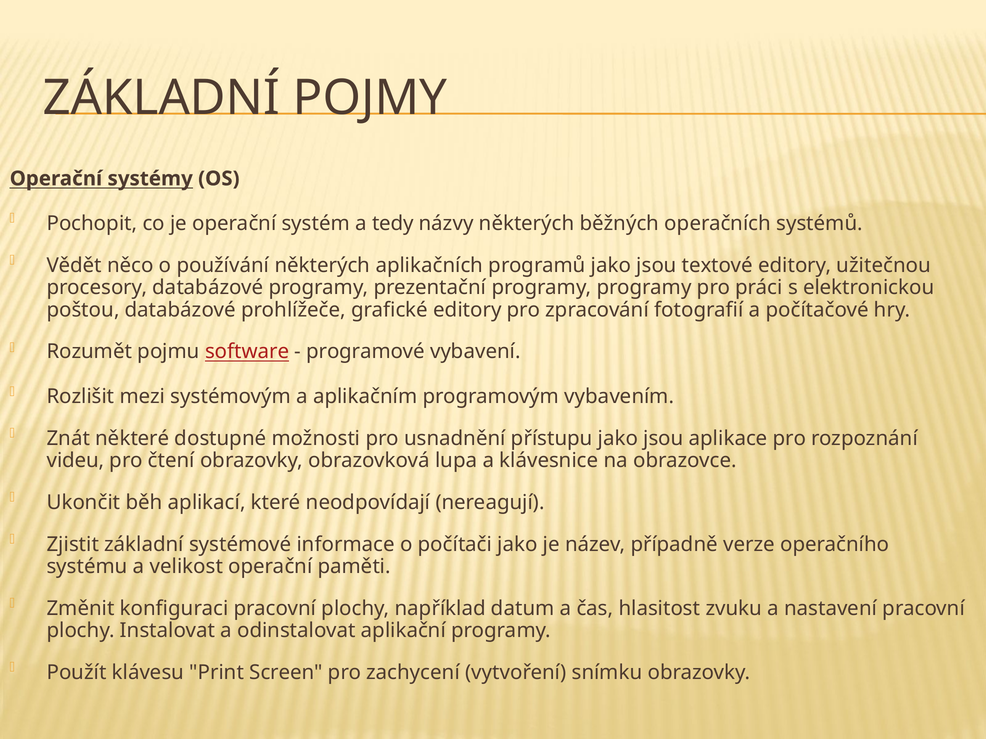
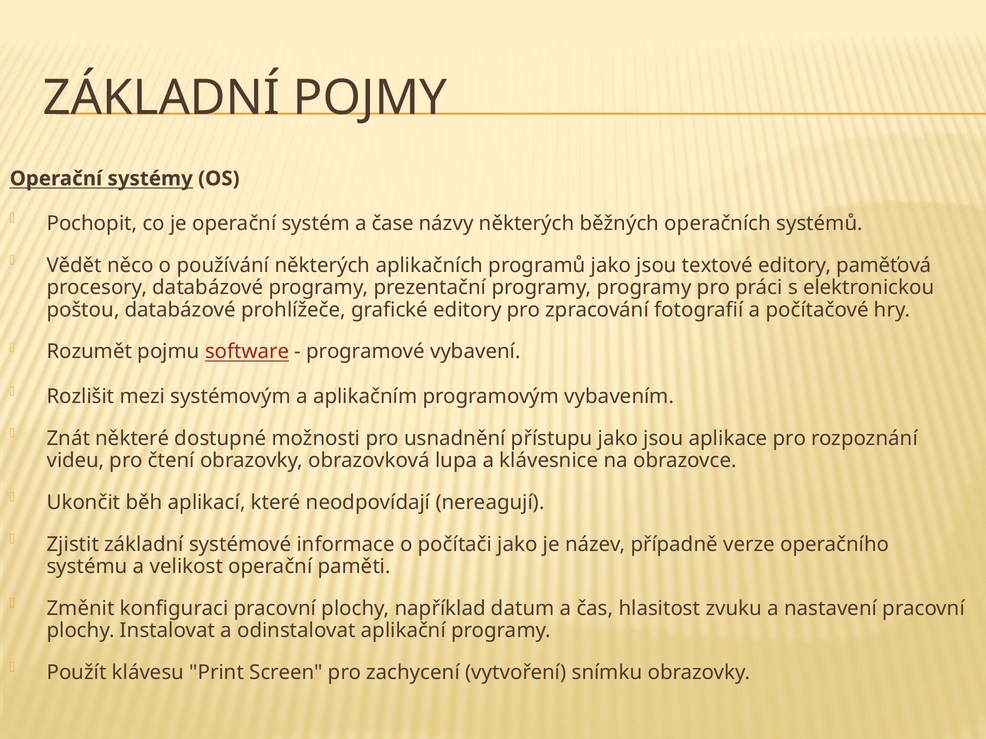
tedy: tedy -> čase (393, 224)
užitečnou: užitečnou -> paměťová (884, 266)
